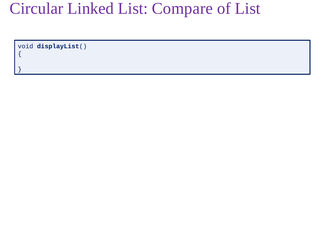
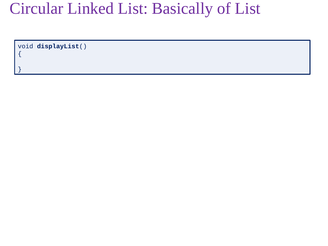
Compare: Compare -> Basically (182, 8)
